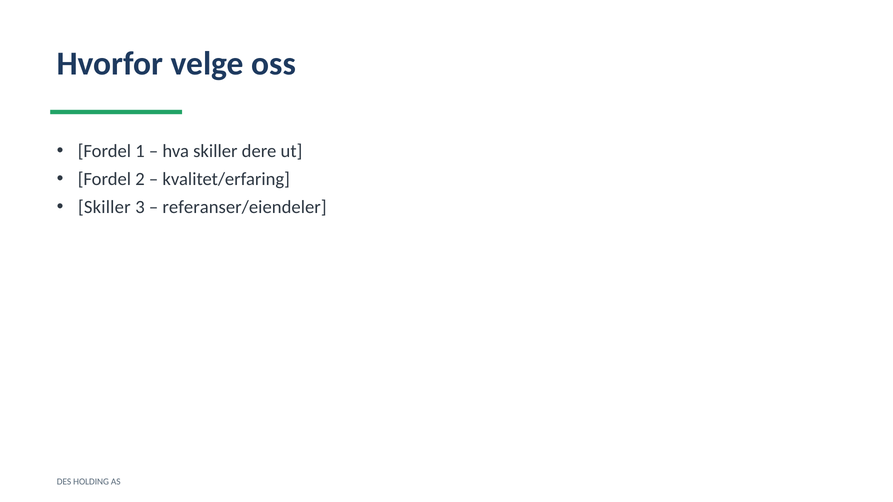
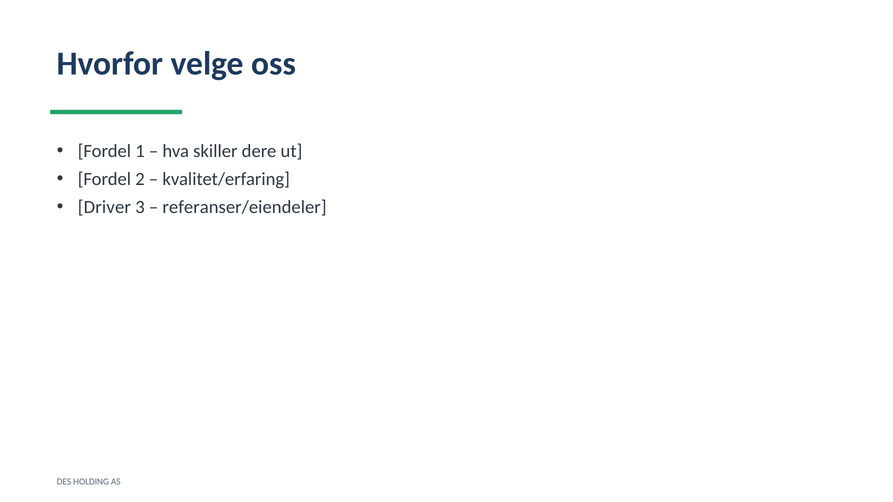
Skiller: Skiller -> Driver (104, 207)
